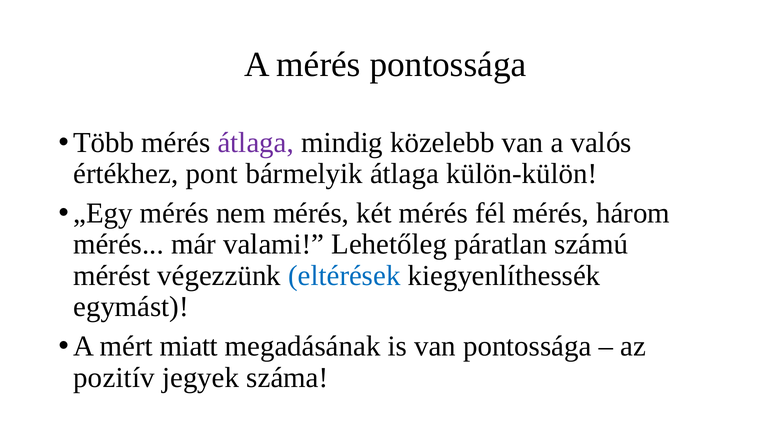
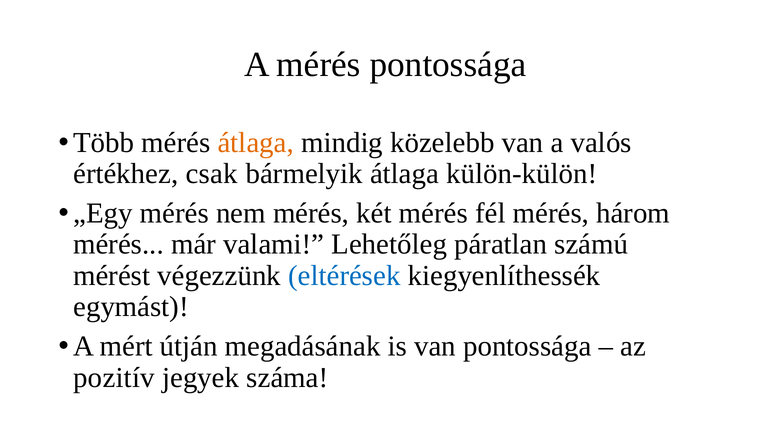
átlaga colour: purple -> orange (256, 143)
pont: pont -> csak (212, 174)
miatt: miatt -> útján (189, 346)
